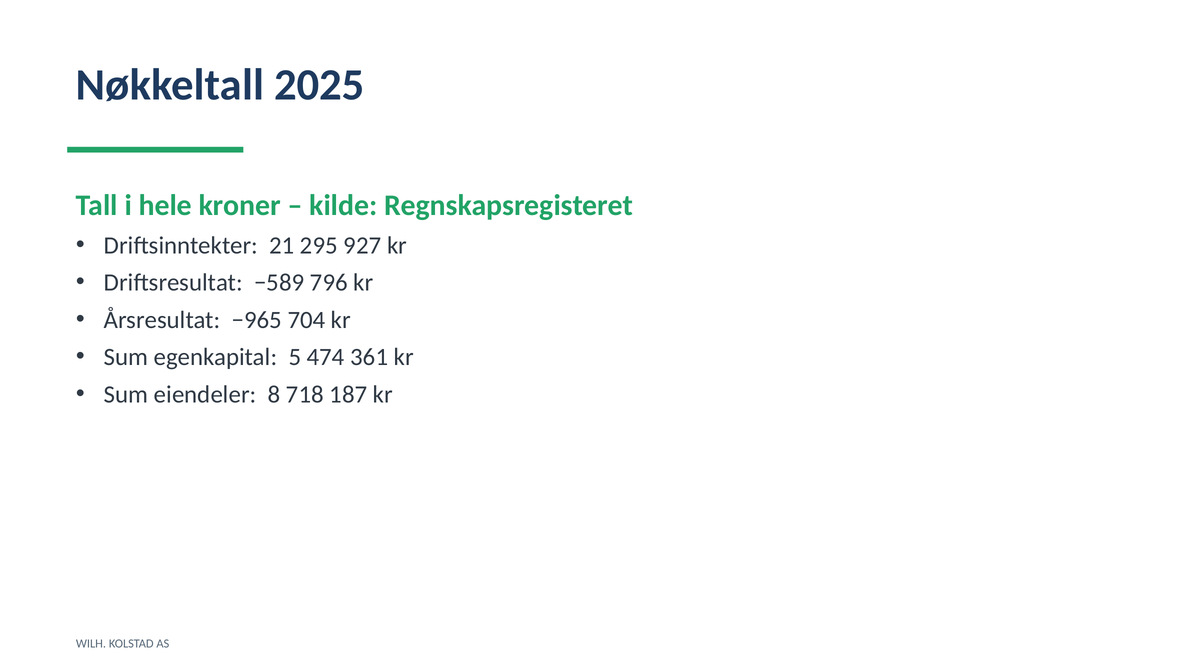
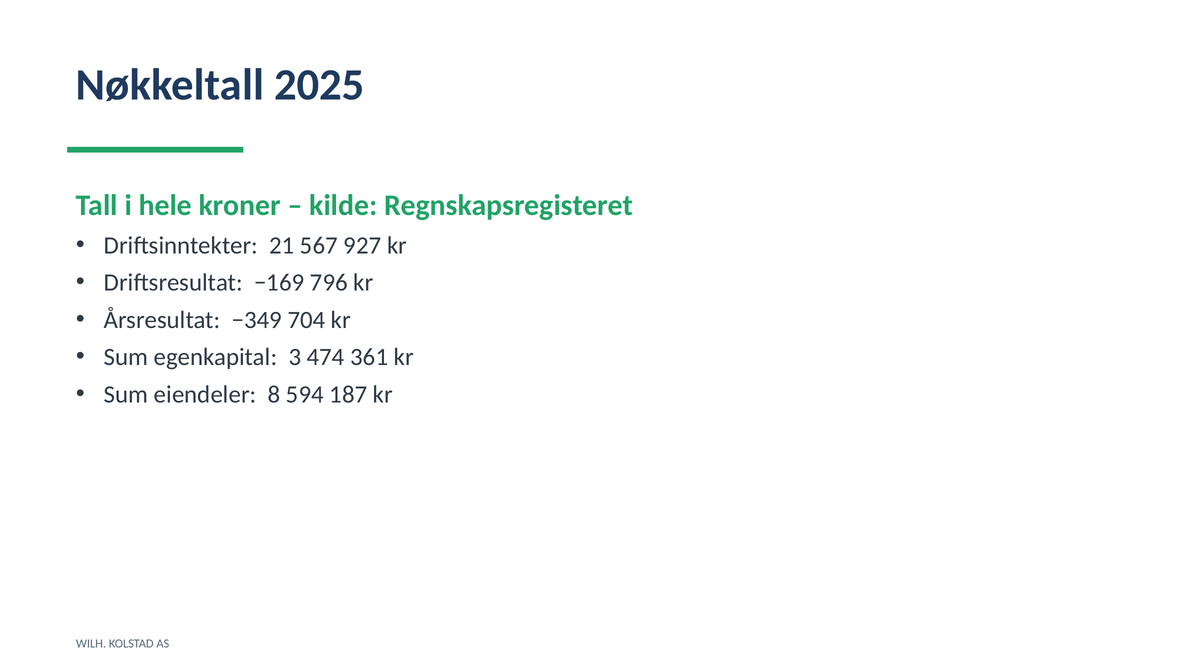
295: 295 -> 567 (319, 246)
−589: −589 -> −169 (279, 283)
−965: −965 -> −349 (257, 320)
5: 5 -> 3 (295, 358)
718: 718 -> 594 (305, 395)
